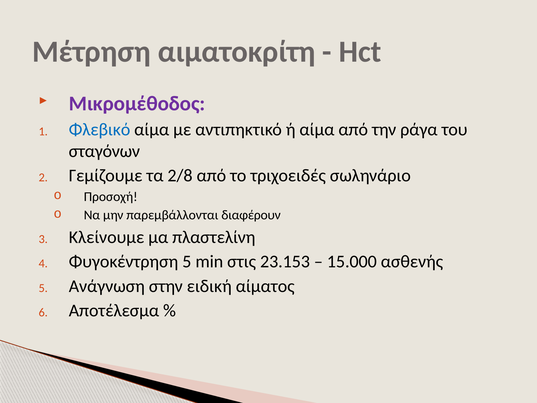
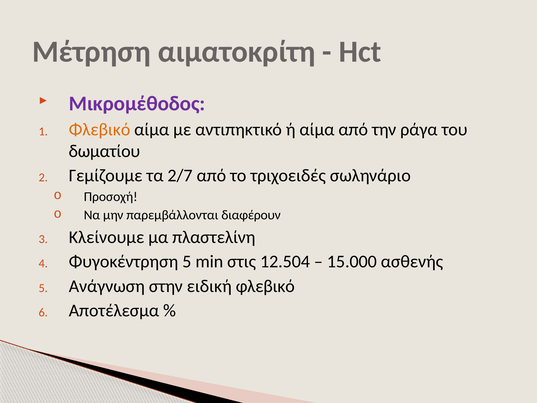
Φλεβικό colour: blue -> orange (100, 130)
σταγόνων: σταγόνων -> δωματίου (104, 151)
2/8: 2/8 -> 2/7 (180, 176)
23.153: 23.153 -> 12.504 (285, 262)
ειδική αίματος: αίματος -> φλεβικό (265, 286)
